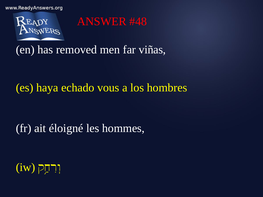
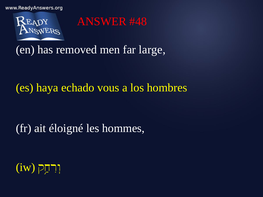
viñas: viñas -> large (152, 50)
